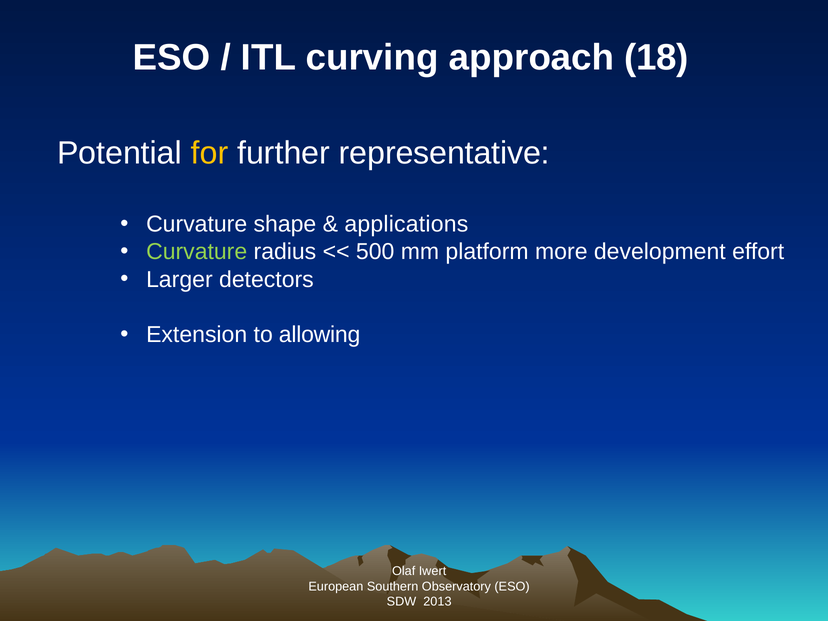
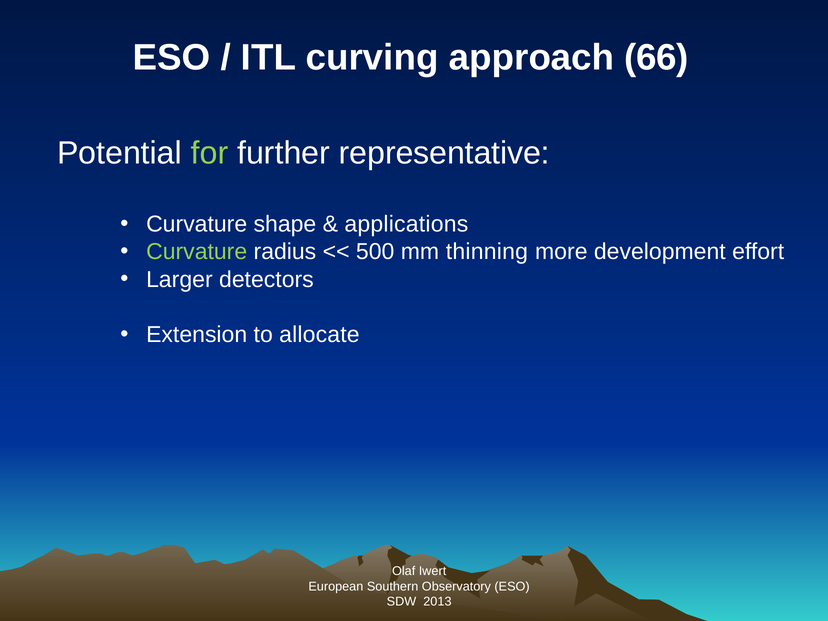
18: 18 -> 66 (656, 58)
for colour: yellow -> light green (210, 153)
platform: platform -> thinning (487, 252)
allowing: allowing -> allocate (319, 335)
